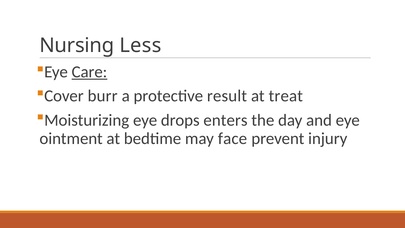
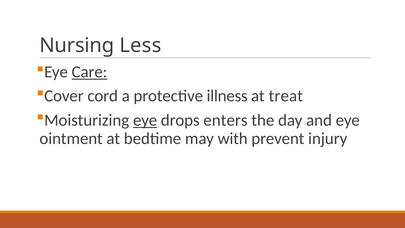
burr: burr -> cord (103, 96)
result: result -> illness (227, 96)
eye underline: none -> present (145, 120)
face: face -> with (233, 138)
